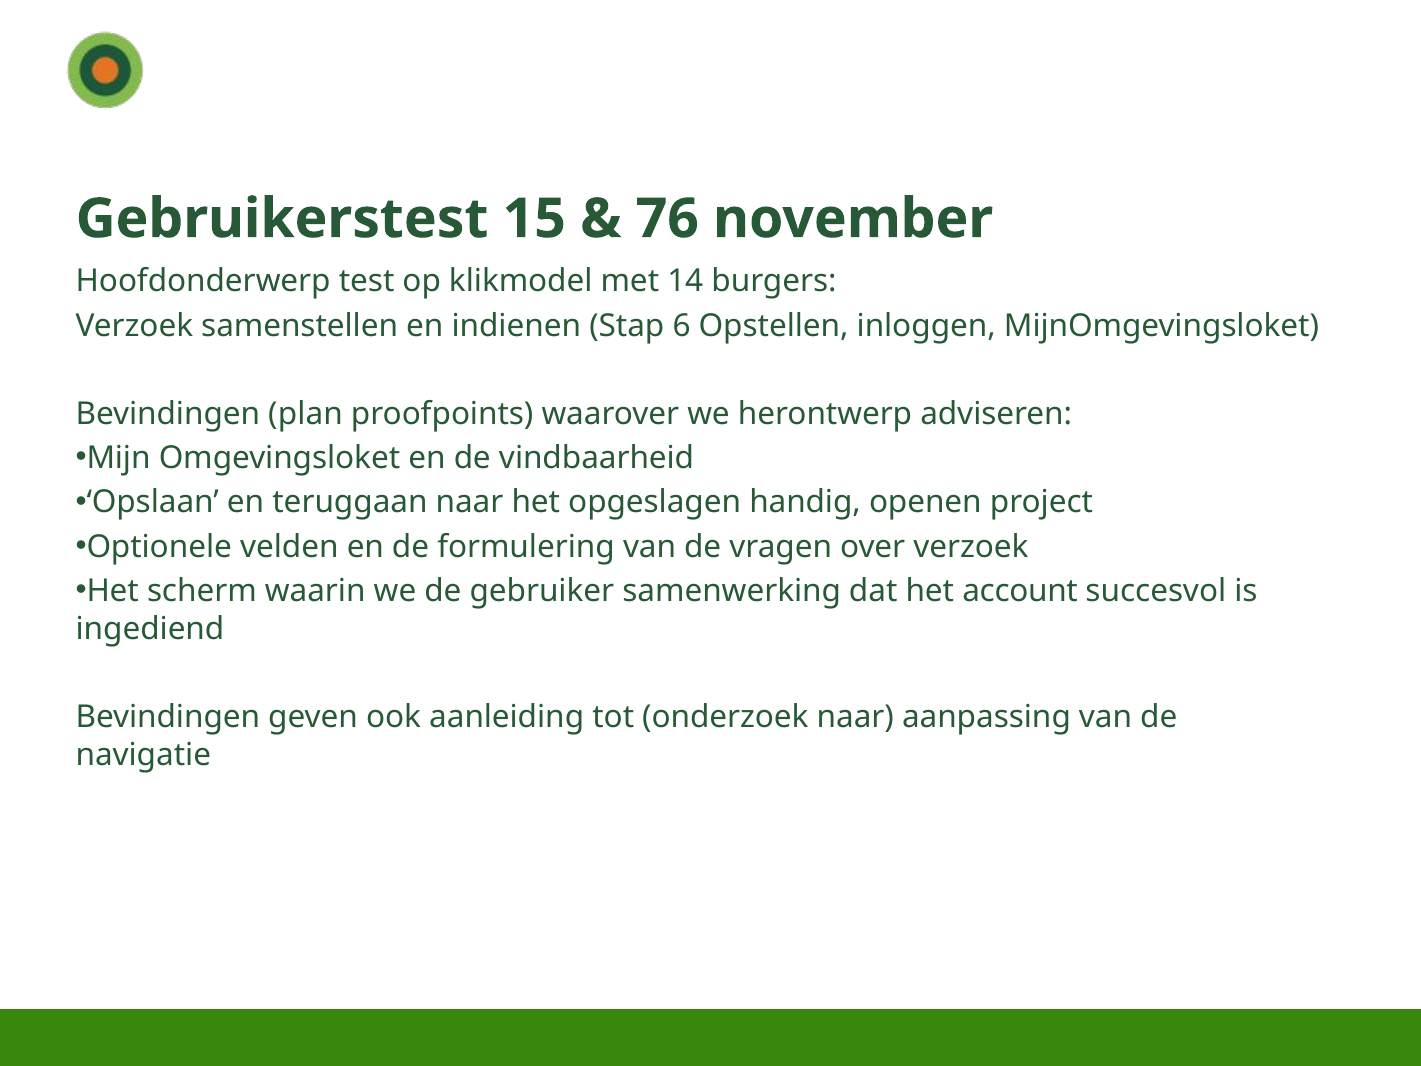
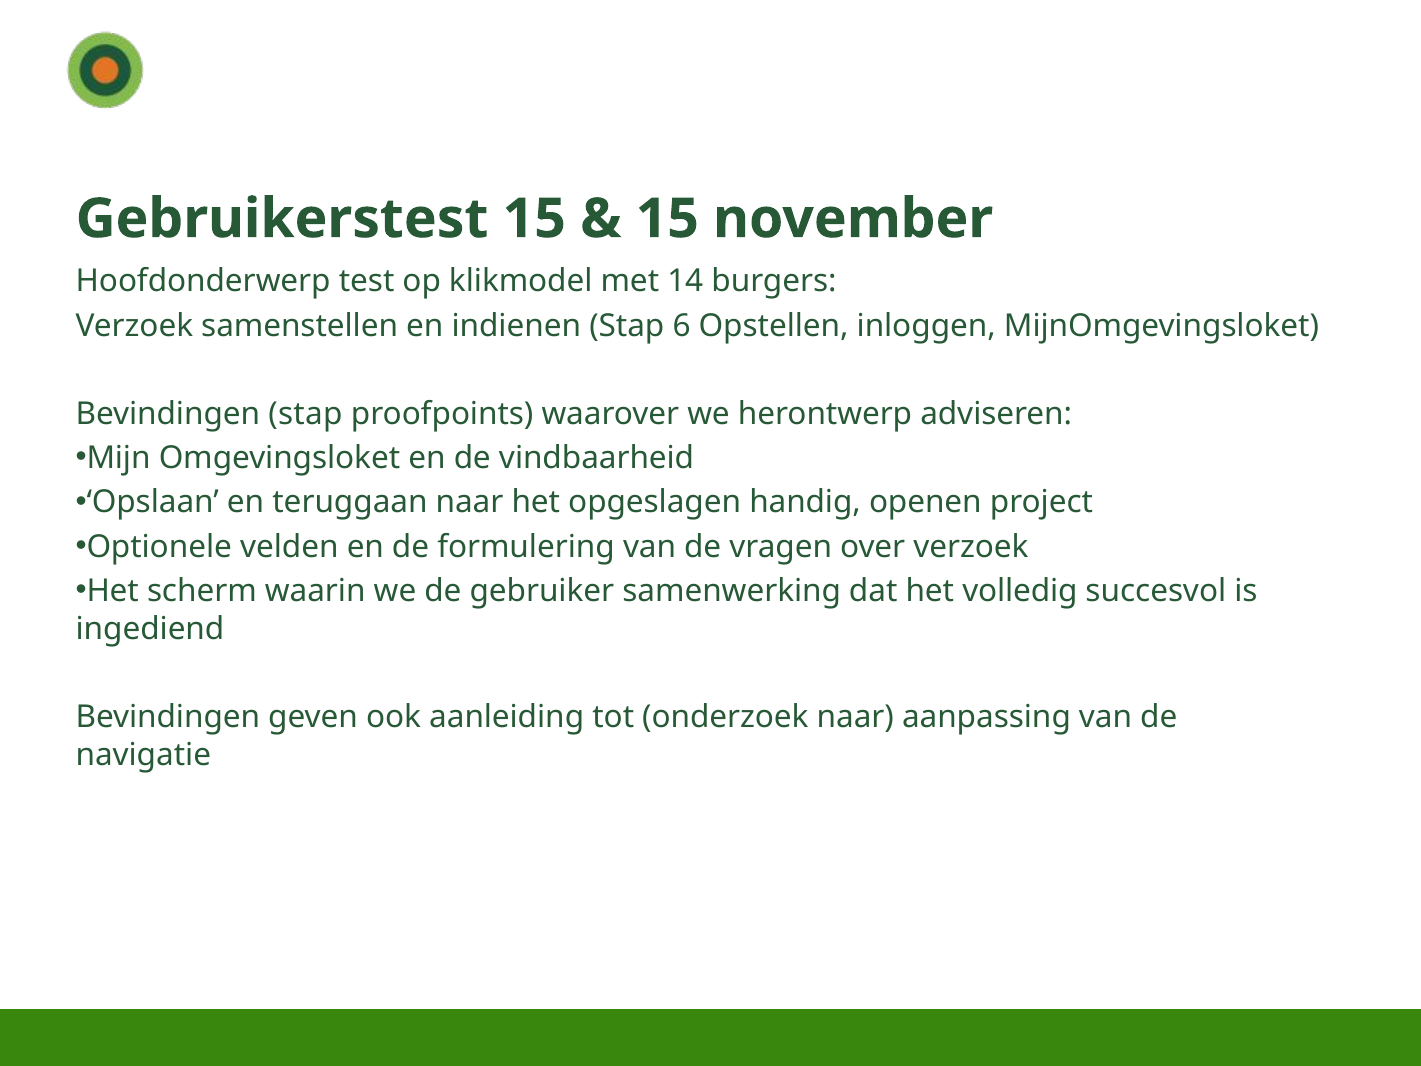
76: 76 -> 15 (667, 219)
Bevindingen plan: plan -> stap (305, 414)
account: account -> volledig (1020, 591)
